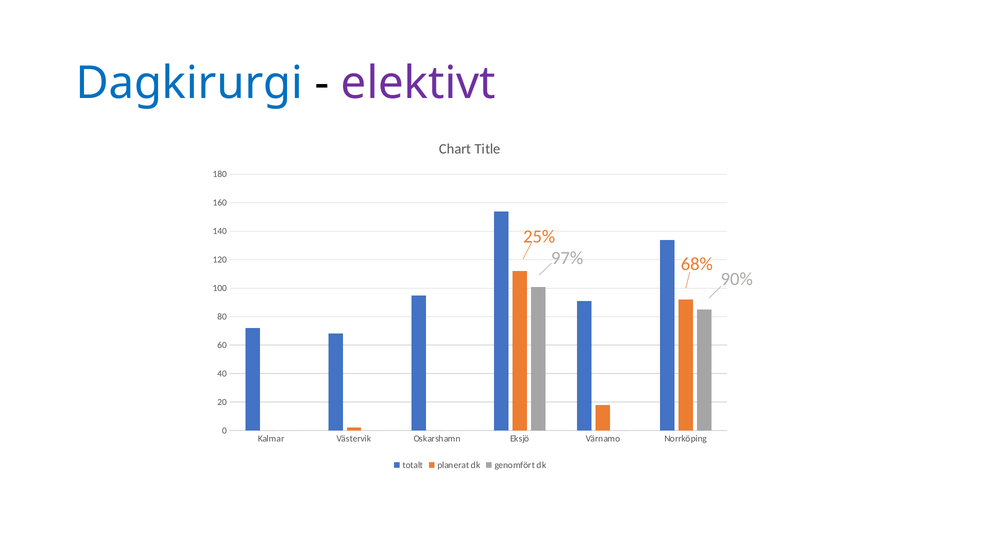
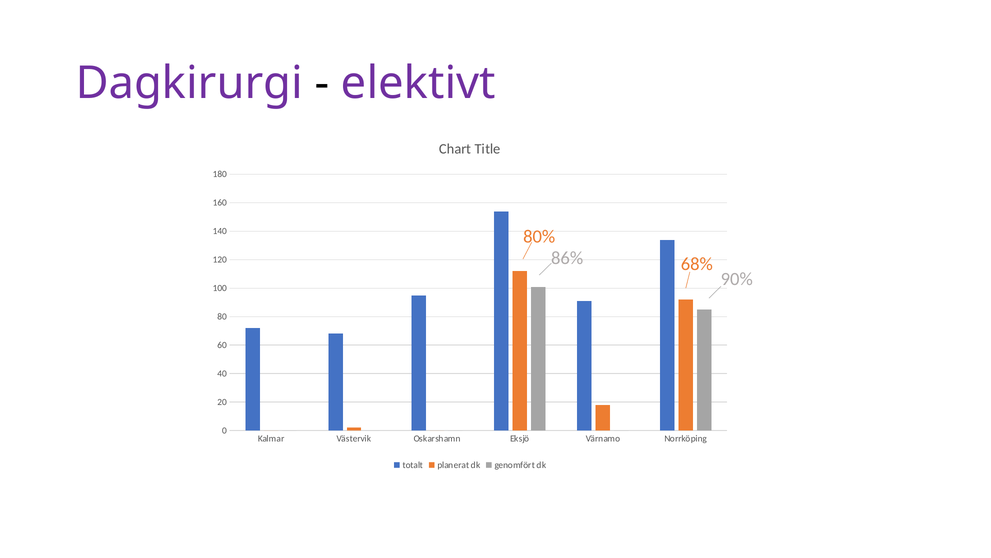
Dagkirurgi colour: blue -> purple (189, 83)
25%: 25% -> 80% (539, 236)
97%: 97% -> 86% (567, 258)
